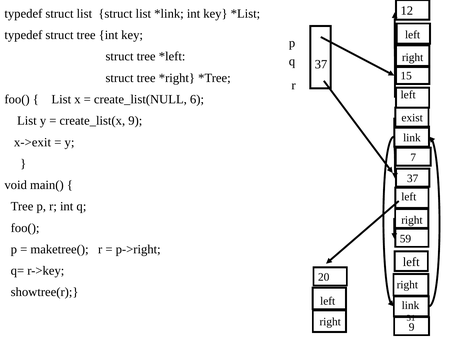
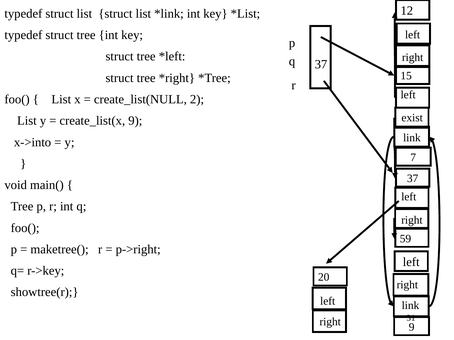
6: 6 -> 2 (197, 99)
x->exit: x->exit -> x->into (33, 142)
